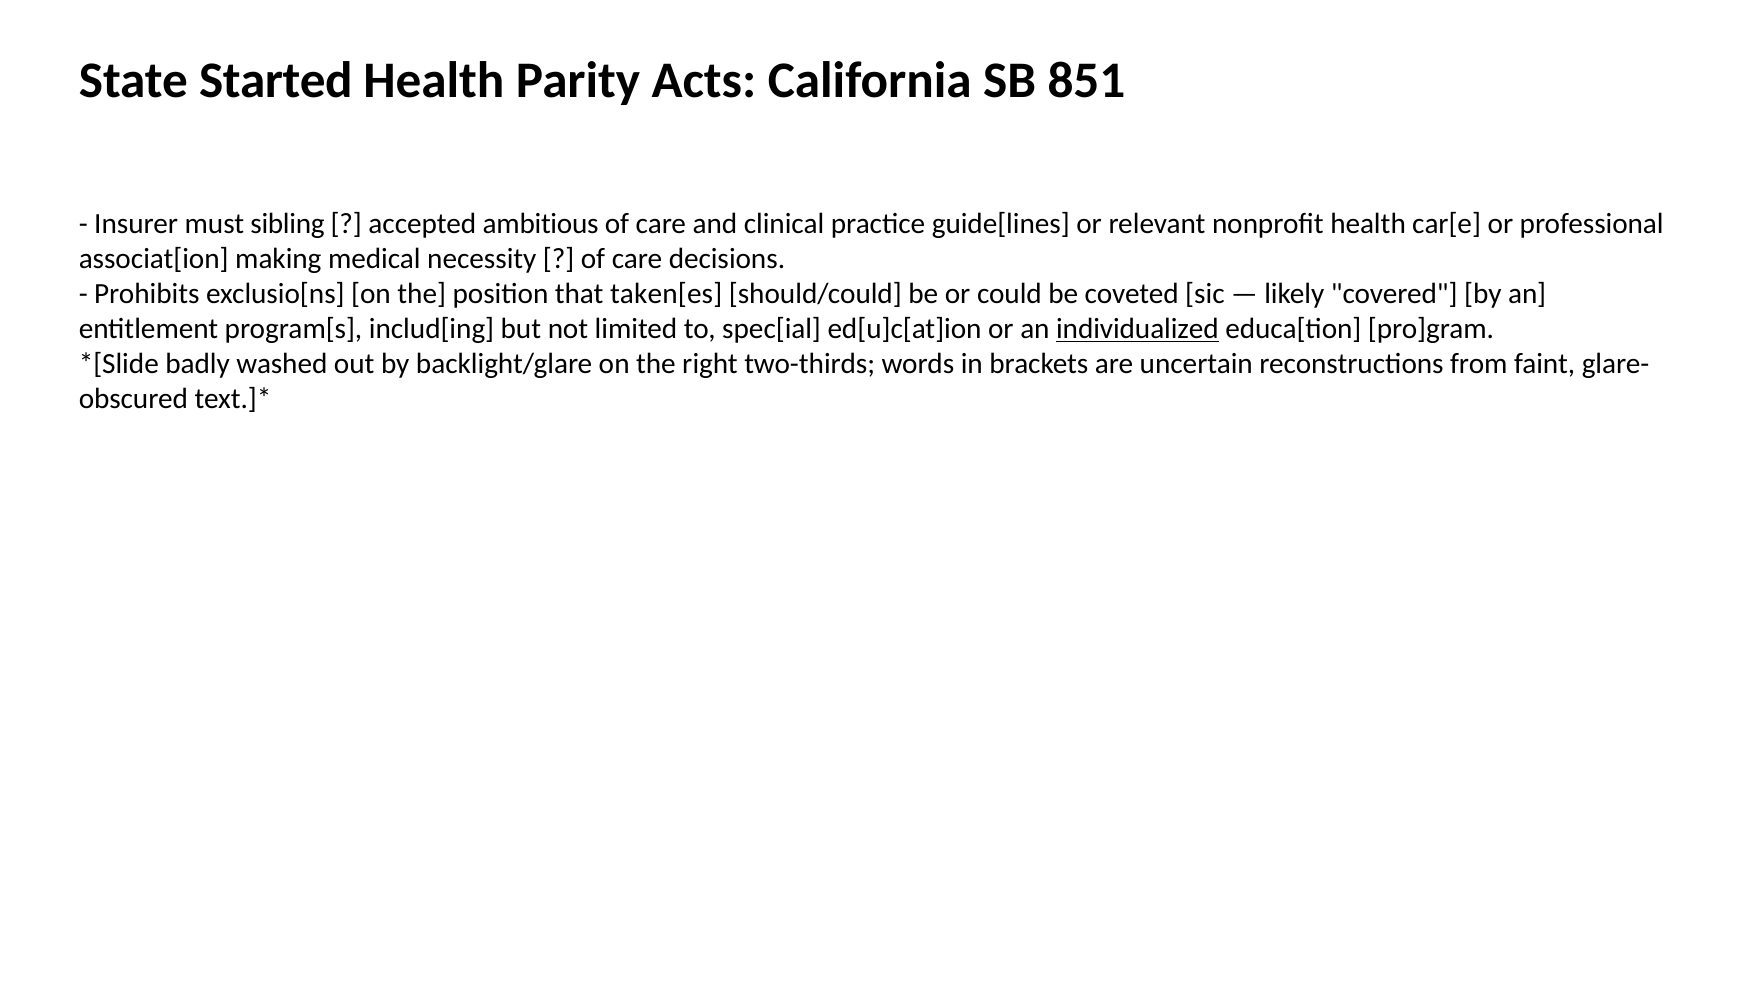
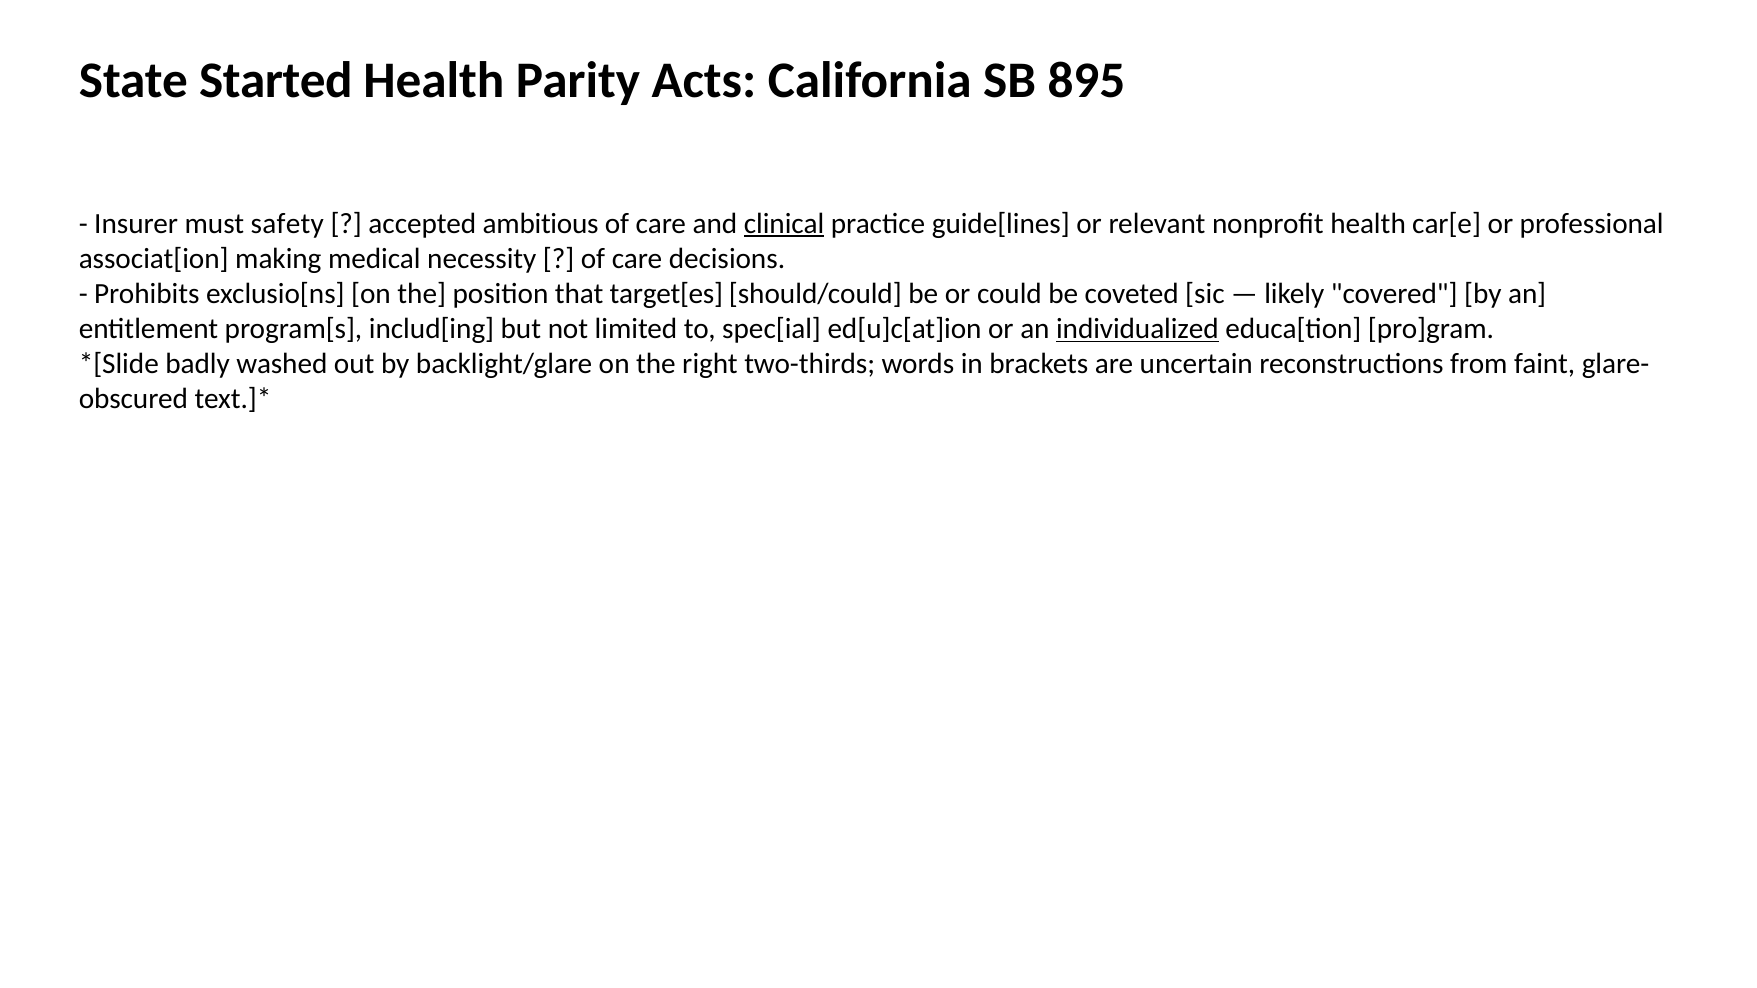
851: 851 -> 895 (1086, 80)
sibling: sibling -> safety (287, 224)
clinical underline: none -> present (784, 224)
taken[es: taken[es -> target[es (666, 294)
